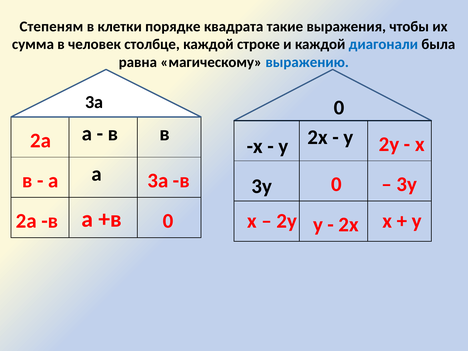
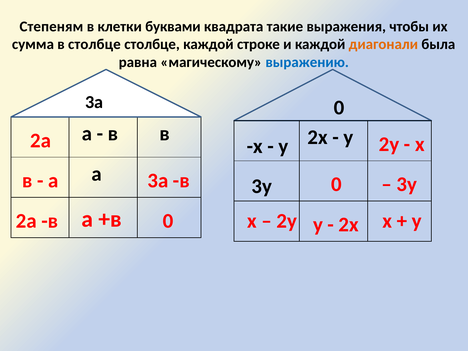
порядке: порядке -> буквами (173, 26)
в человек: человек -> столбце (94, 44)
диагонали colour: blue -> orange (383, 44)
